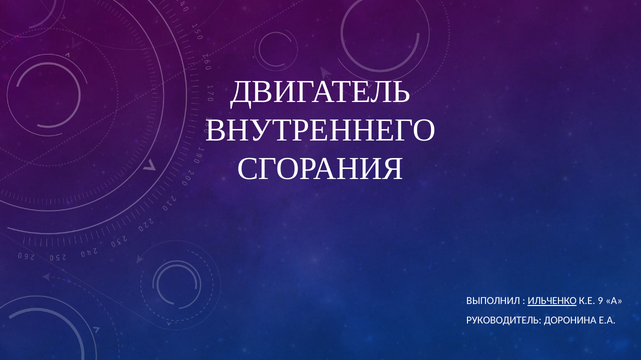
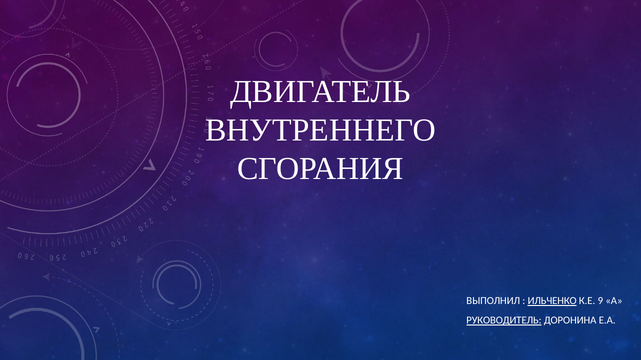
РУКОВОДИТЕЛЬ underline: none -> present (504, 321)
